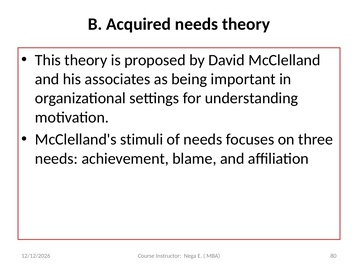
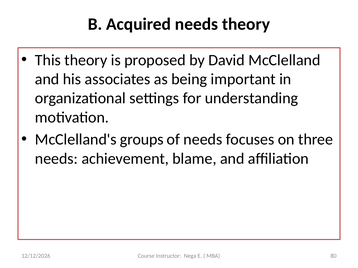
stimuli: stimuli -> groups (142, 140)
